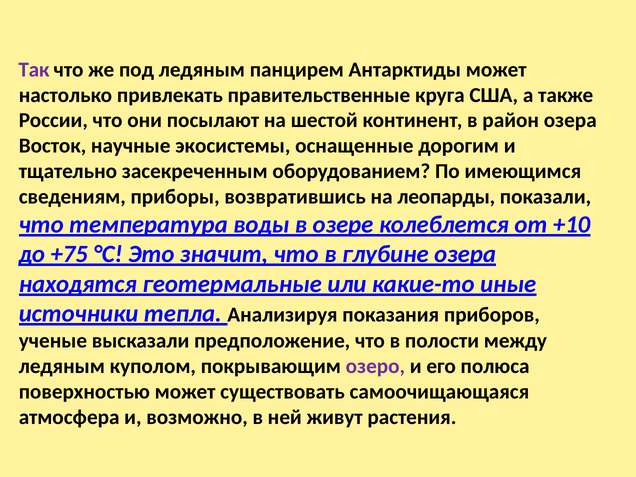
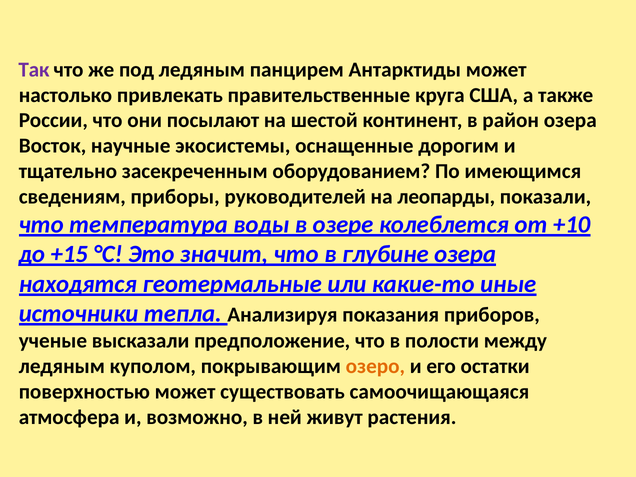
возвратившись: возвратившись -> руководителей (295, 197)
+75: +75 -> +15 (69, 254)
озеро colour: purple -> orange (375, 366)
полюса: полюса -> остатки (495, 366)
